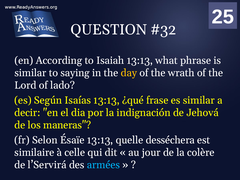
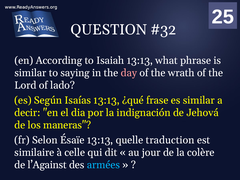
day colour: yellow -> pink (129, 73)
desséchera: desséchera -> traduction (170, 140)
l’Servirá: l’Servirá -> l’Against (47, 165)
